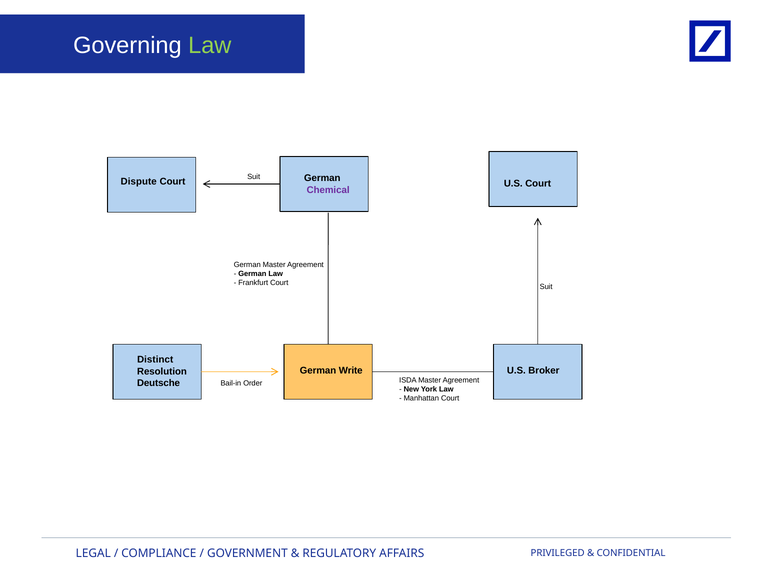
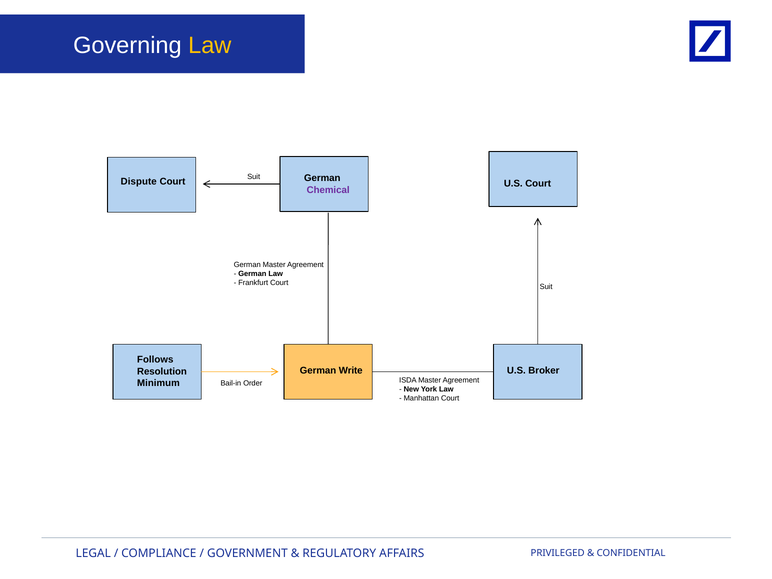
Law colour: light green -> yellow (210, 46)
Distinct: Distinct -> Follows (155, 360)
Deutsche: Deutsche -> Minimum (158, 383)
